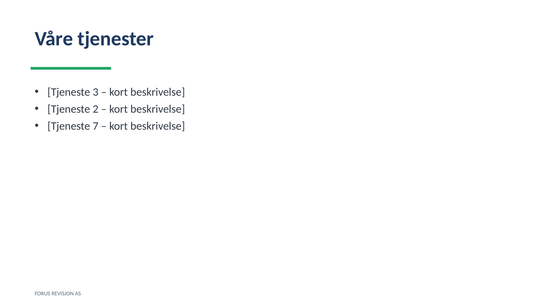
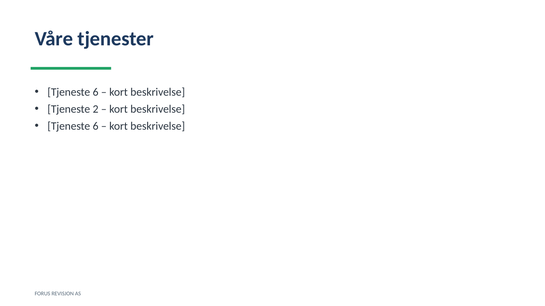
3: 3 -> 6 (96, 92)
7: 7 -> 6 (96, 126)
